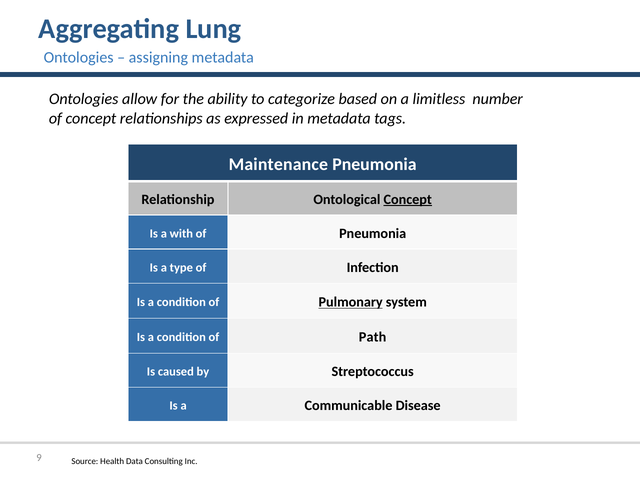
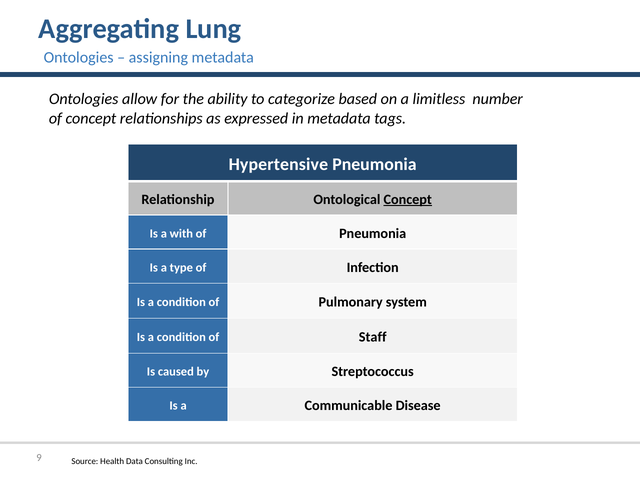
Maintenance: Maintenance -> Hypertensive (278, 164)
Pulmonary underline: present -> none (351, 302)
Path: Path -> Staff (373, 337)
